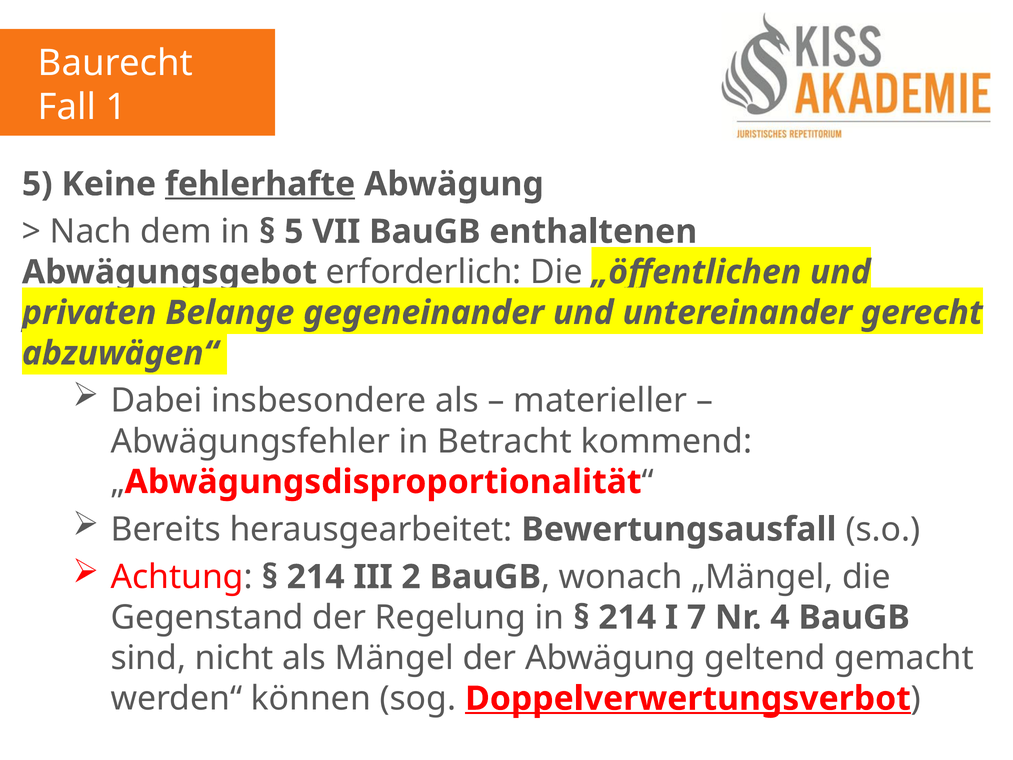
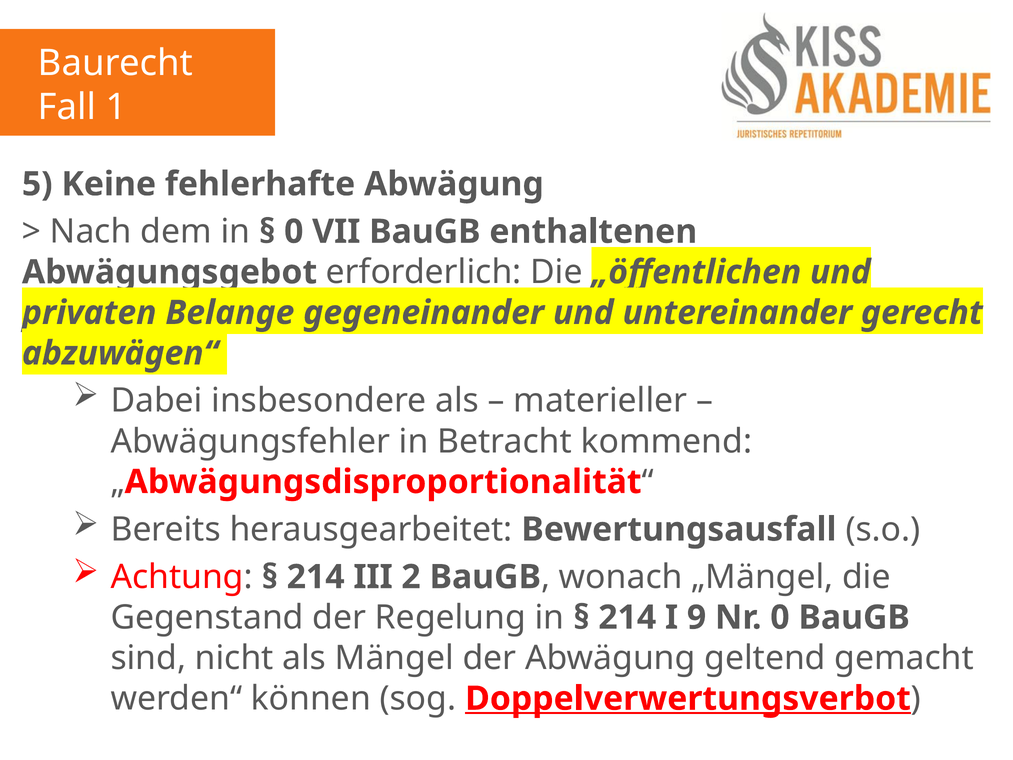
fehlerhafte underline: present -> none (260, 184)
5: 5 -> 0 (294, 232)
7: 7 -> 9 (697, 617)
Nr 4: 4 -> 0 (780, 617)
